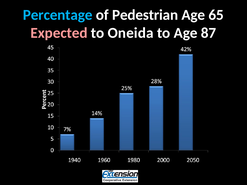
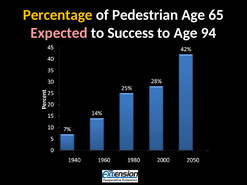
Percentage colour: light blue -> yellow (58, 15)
Oneida: Oneida -> Success (131, 33)
87: 87 -> 94 (209, 33)
